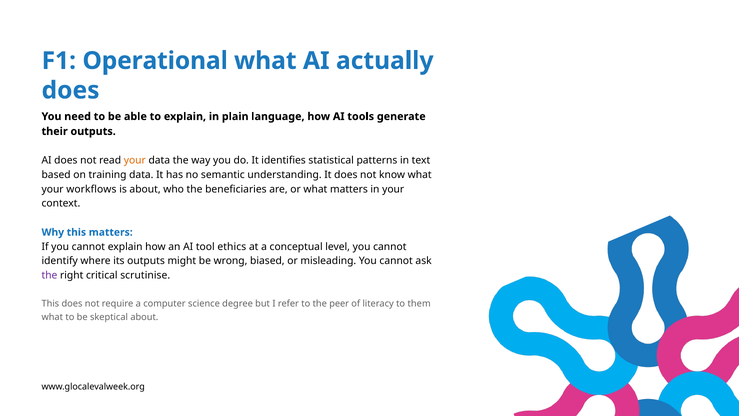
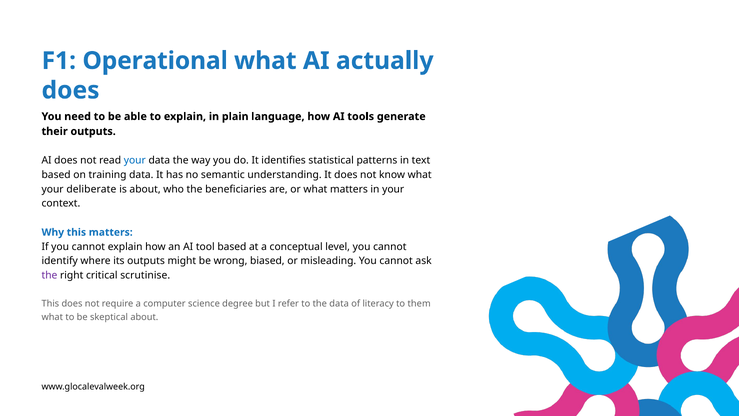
your colour: orange -> blue (135, 160)
workflows: workflows -> deliberate (91, 189)
tool ethics: ethics -> based (232, 247)
the peer: peer -> data (339, 304)
